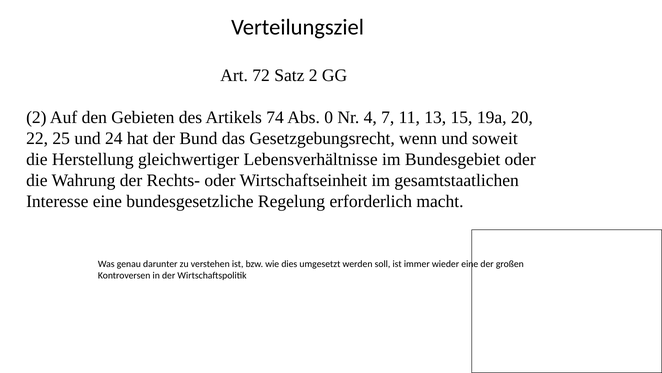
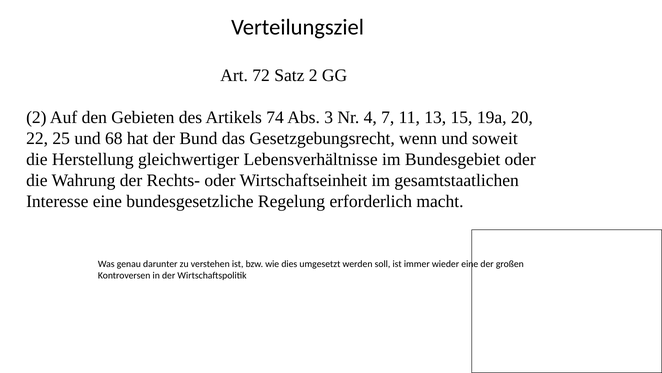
0: 0 -> 3 (329, 117)
24: 24 -> 68 (114, 138)
